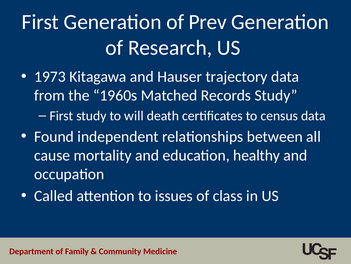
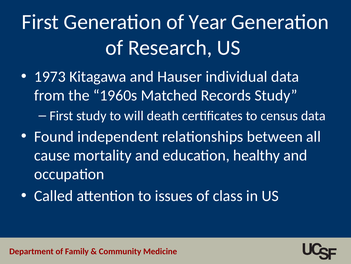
Prev: Prev -> Year (208, 22)
trajectory: trajectory -> individual (237, 77)
